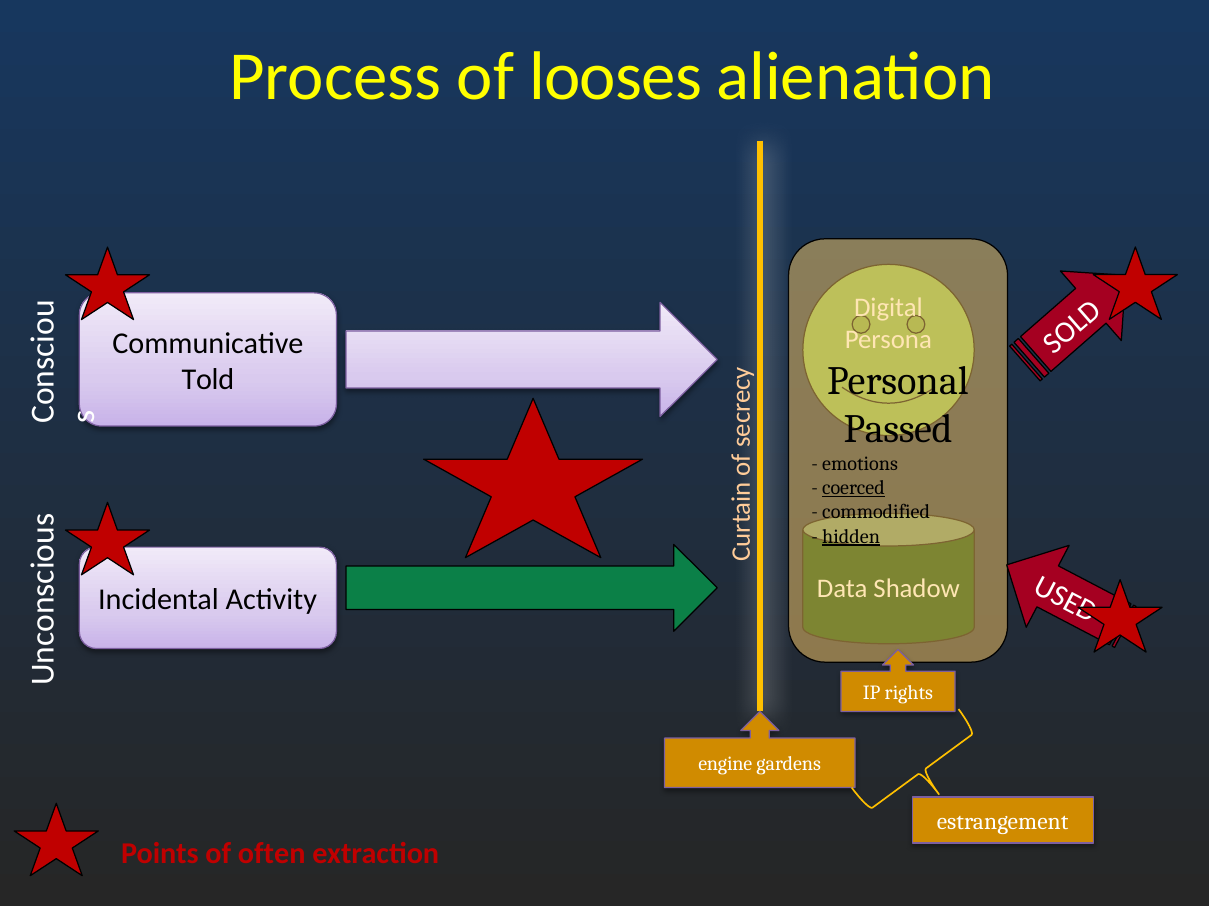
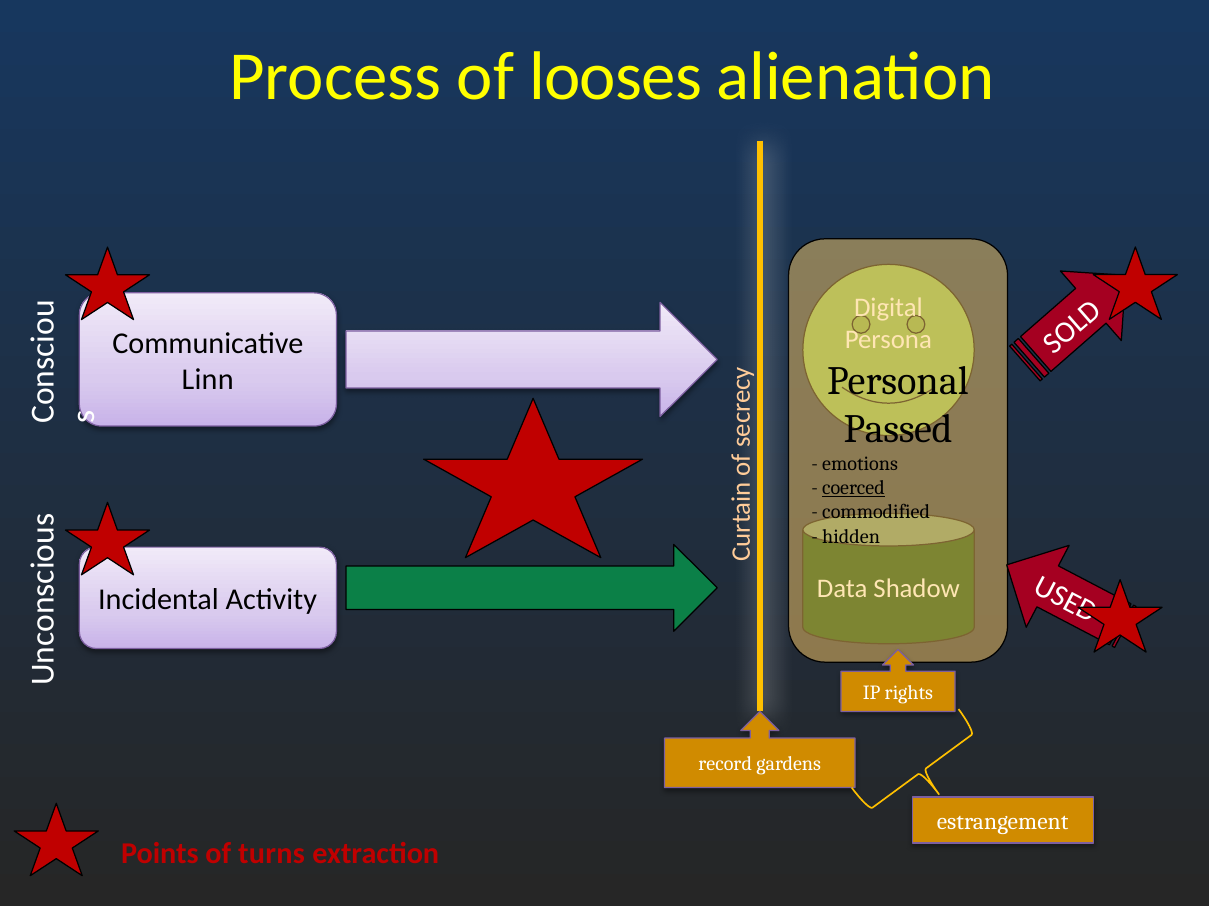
Told: Told -> Linn (208, 380)
hidden underline: present -> none (851, 537)
engine: engine -> record (725, 765)
often: often -> turns (272, 854)
